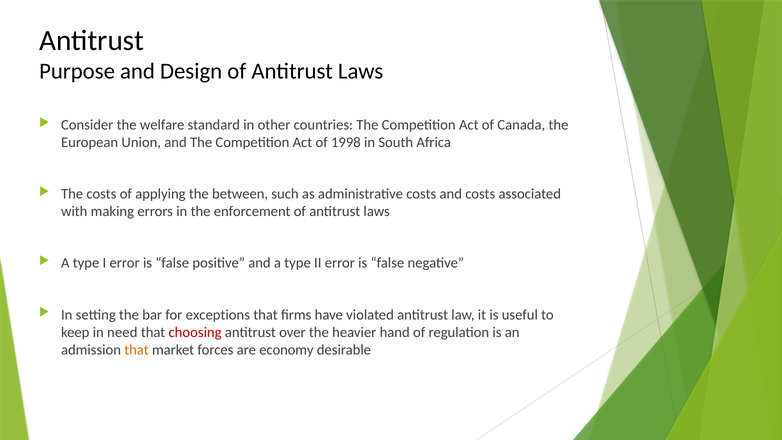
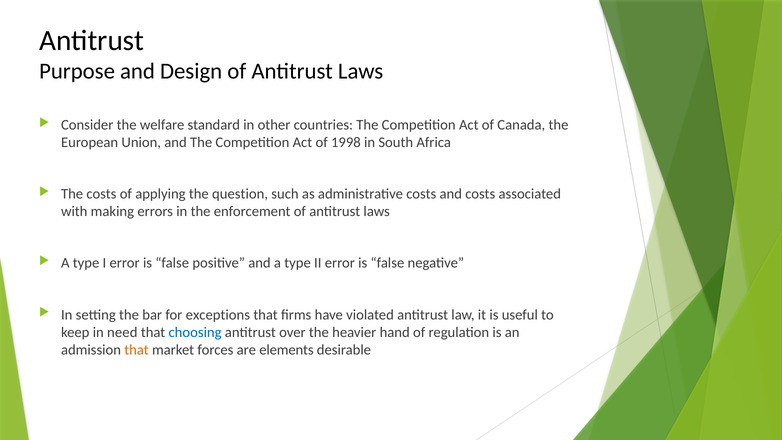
between: between -> question (240, 194)
choosing colour: red -> blue (195, 332)
economy: economy -> elements (286, 350)
